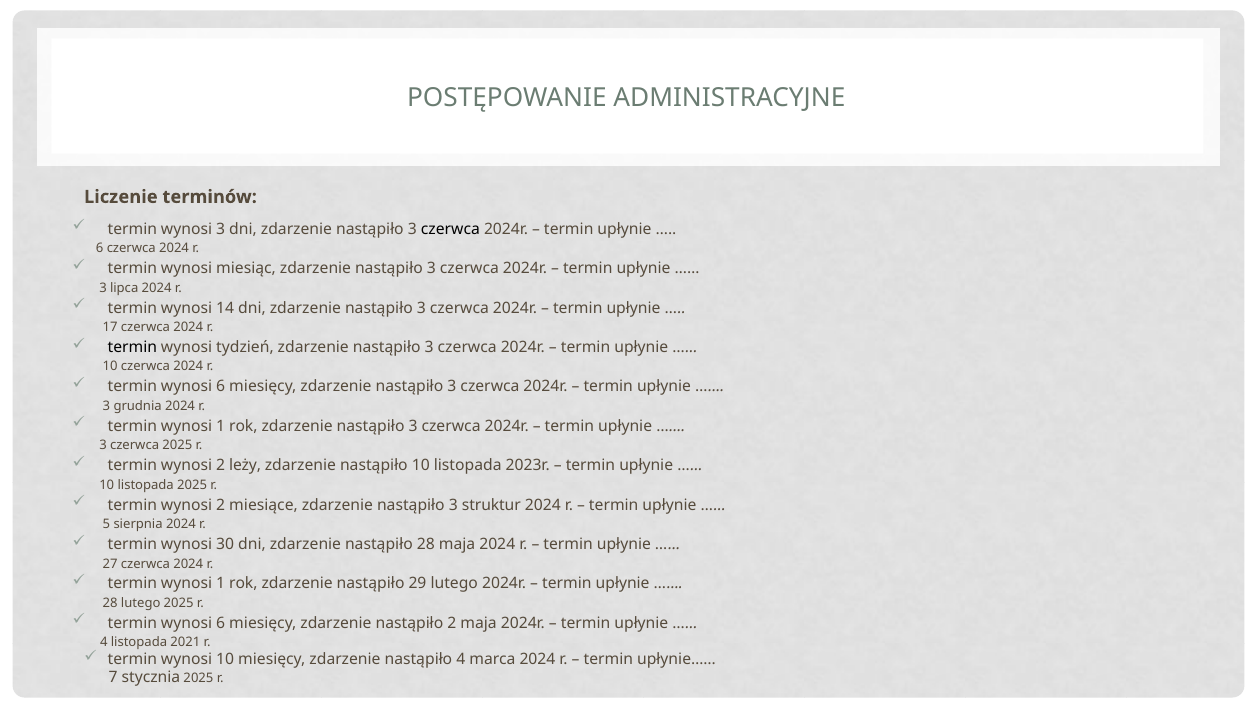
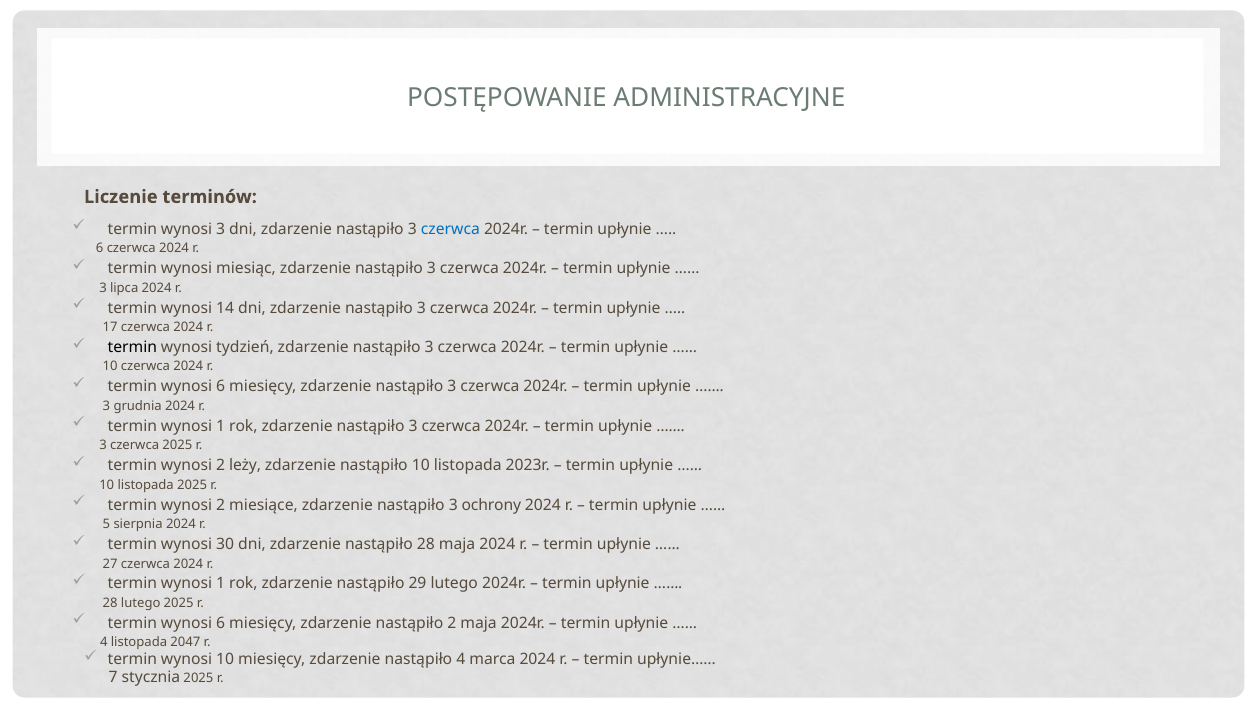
czerwca colour: black -> blue (450, 229)
struktur: struktur -> ochrony (491, 505)
2021: 2021 -> 2047 (185, 642)
